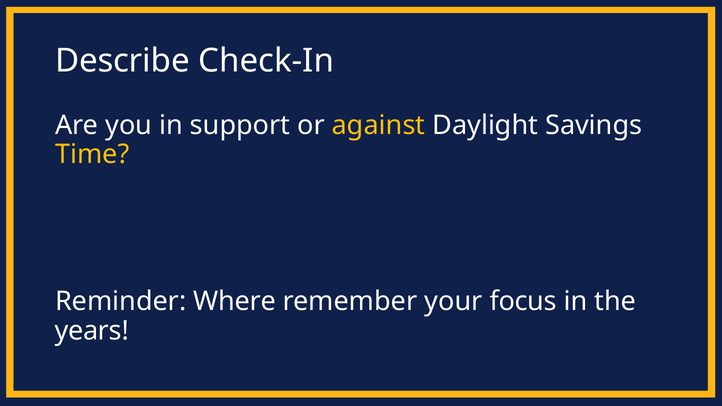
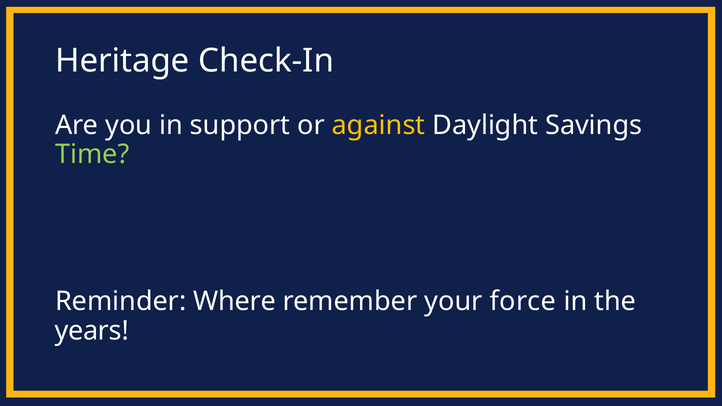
Describe: Describe -> Heritage (122, 61)
Time colour: yellow -> light green (92, 155)
focus: focus -> force (523, 302)
